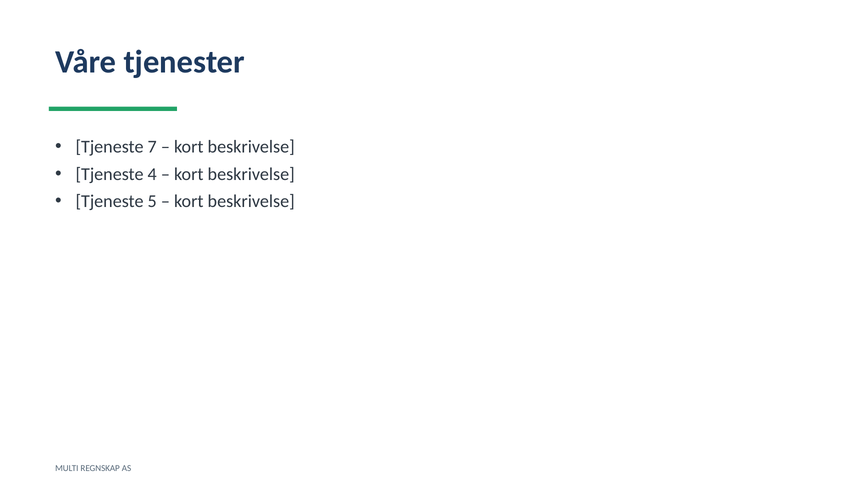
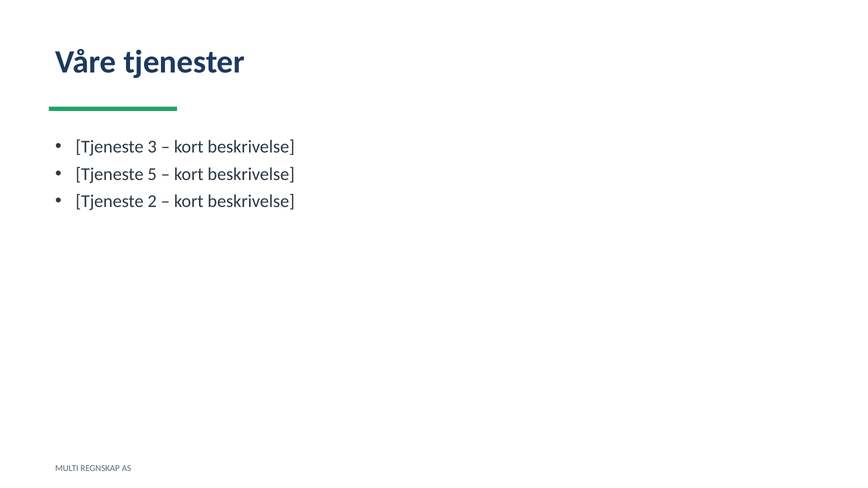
7: 7 -> 3 (152, 147)
4: 4 -> 5 (152, 174)
5: 5 -> 2 (152, 201)
